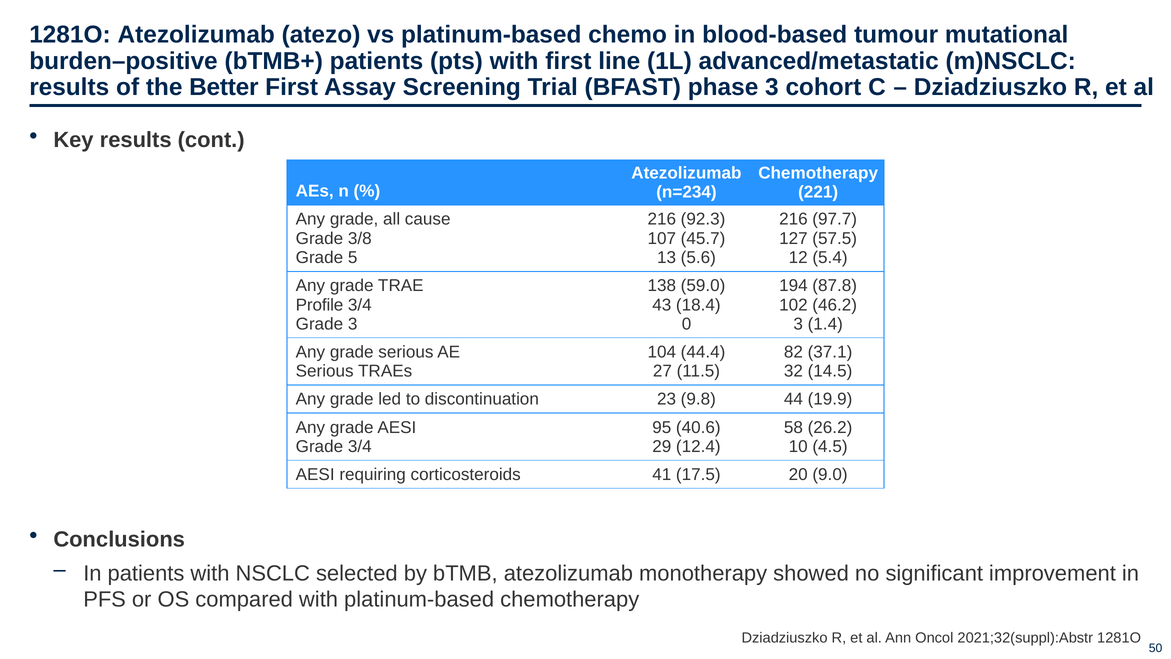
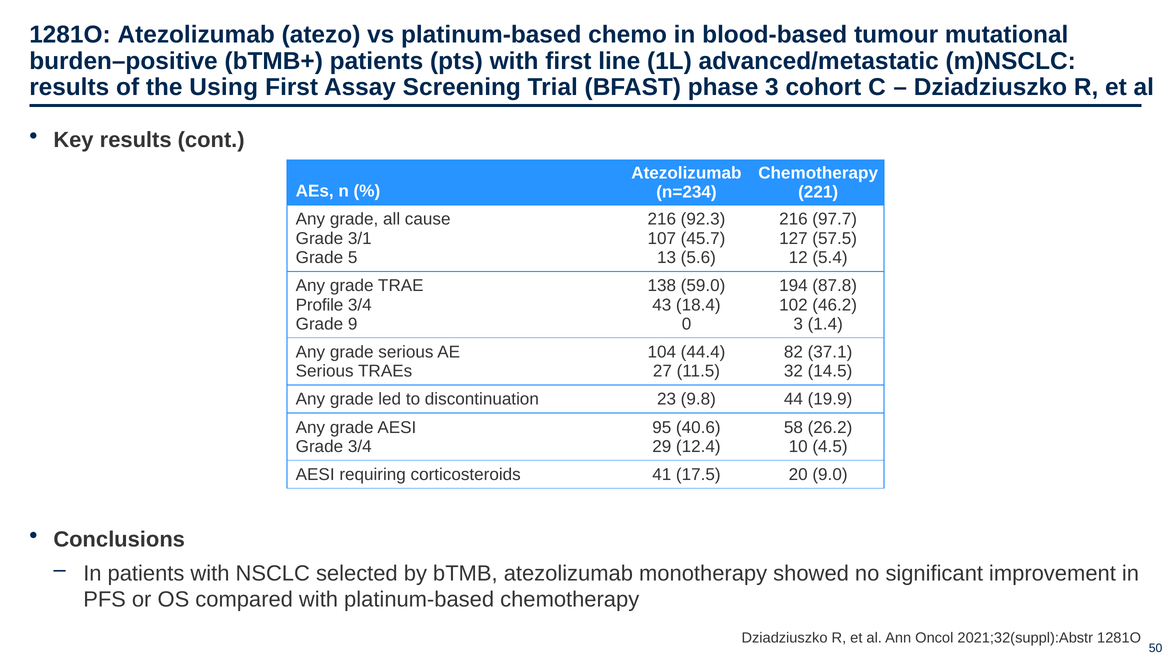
Better: Better -> Using (224, 87)
3/8: 3/8 -> 3/1 (360, 238)
Grade 3: 3 -> 9 (353, 324)
